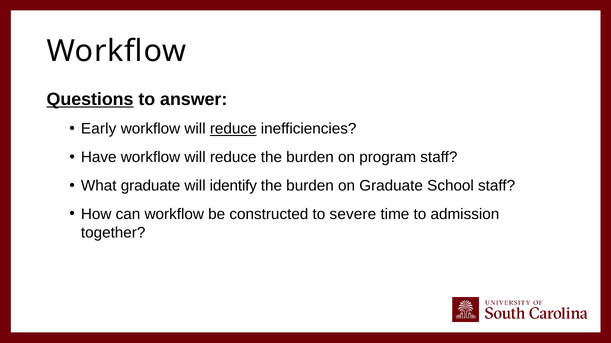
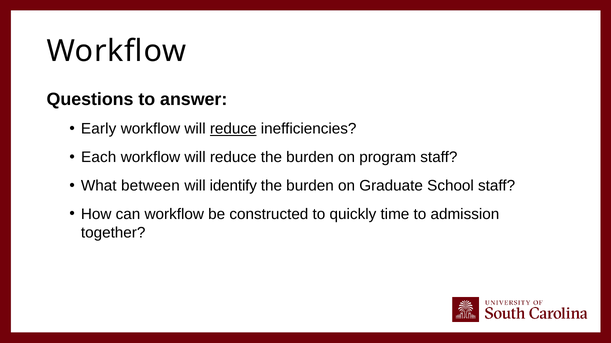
Questions underline: present -> none (90, 99)
Have: Have -> Each (99, 158)
What graduate: graduate -> between (150, 186)
severe: severe -> quickly (353, 215)
